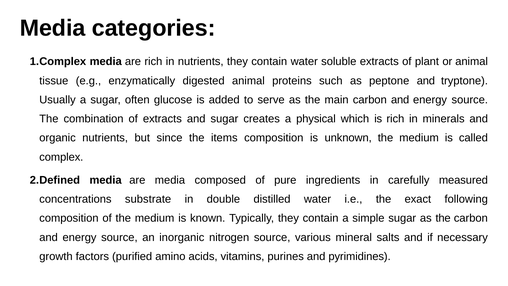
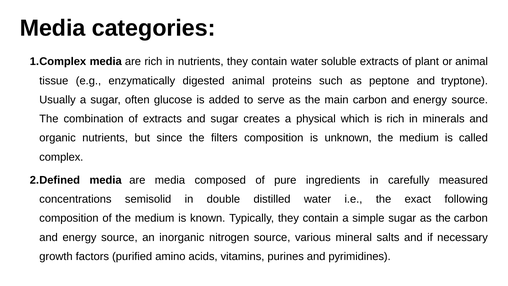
items: items -> filters (224, 138)
substrate: substrate -> semisolid (148, 199)
